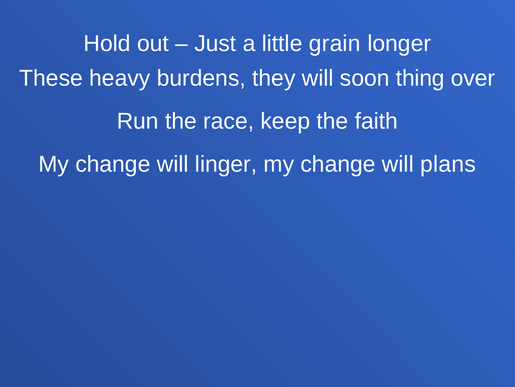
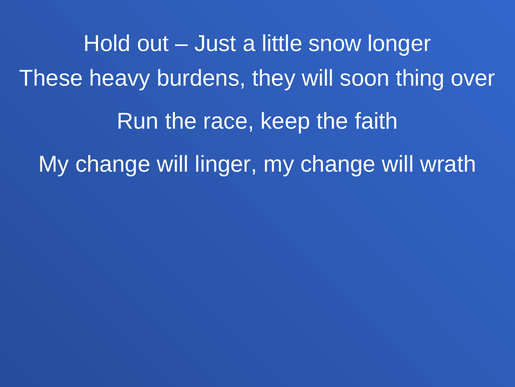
grain: grain -> snow (335, 44)
plans: plans -> wrath (448, 164)
